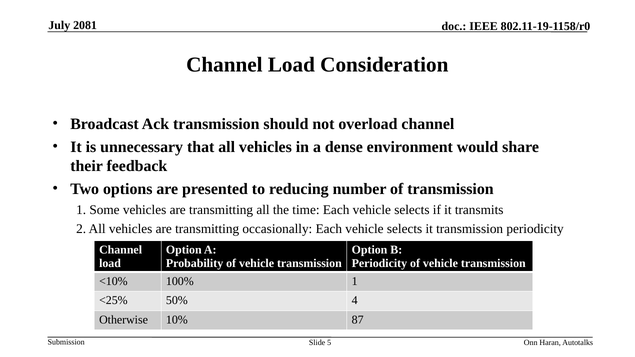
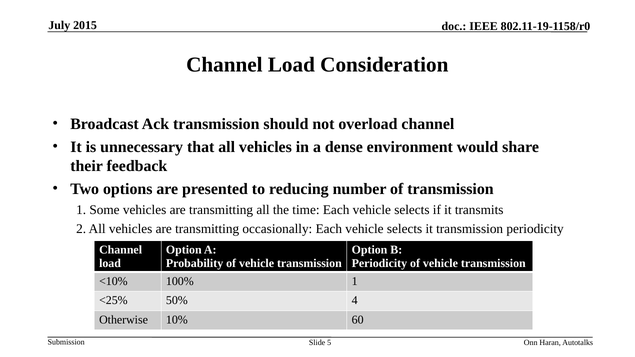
2081: 2081 -> 2015 (85, 25)
87: 87 -> 60 (358, 320)
